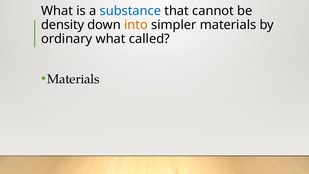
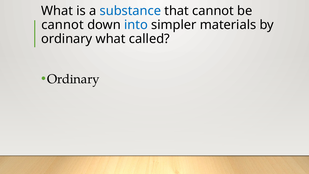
density: density -> cannot (63, 25)
into colour: orange -> blue (136, 25)
Materials: Materials -> Ordinary (73, 79)
